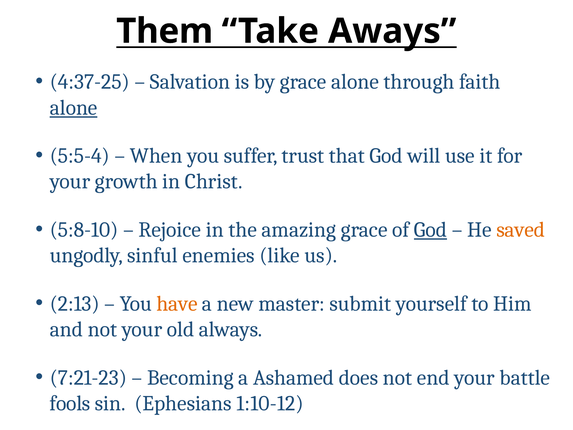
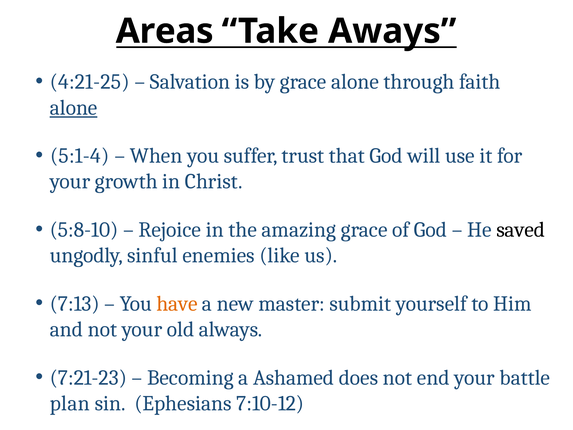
Them: Them -> Areas (165, 31)
4:37-25: 4:37-25 -> 4:21-25 (90, 82)
5:5-4: 5:5-4 -> 5:1-4 (80, 156)
God underline: present -> none (430, 230)
saved colour: orange -> black (521, 230)
2:13: 2:13 -> 7:13 (75, 303)
fools: fools -> plan (70, 403)
1:10-12: 1:10-12 -> 7:10-12 (270, 403)
